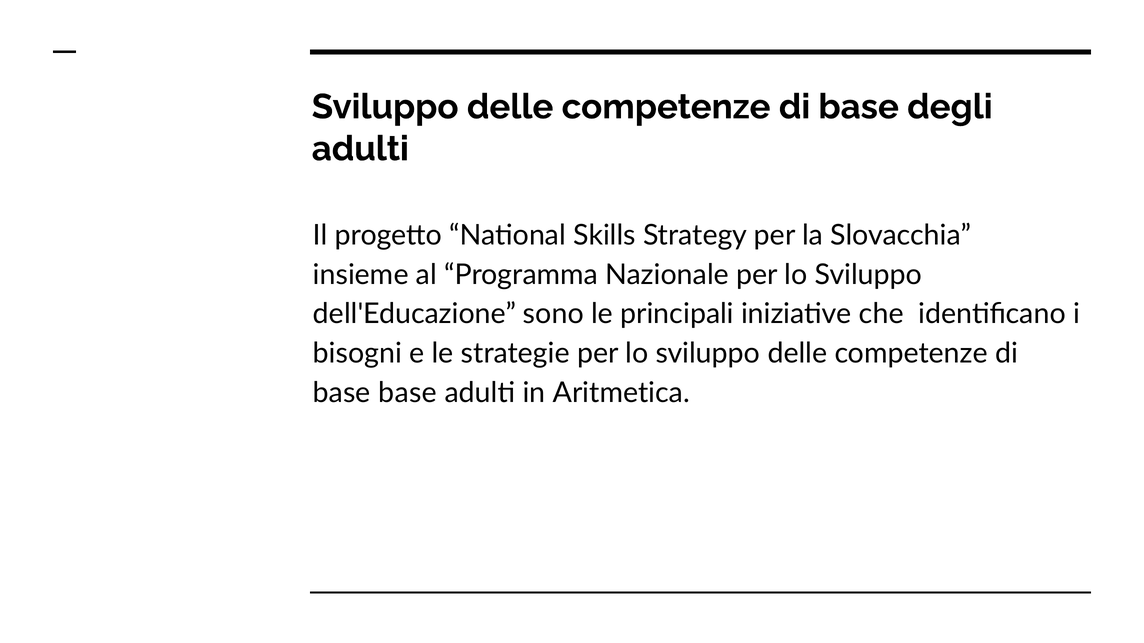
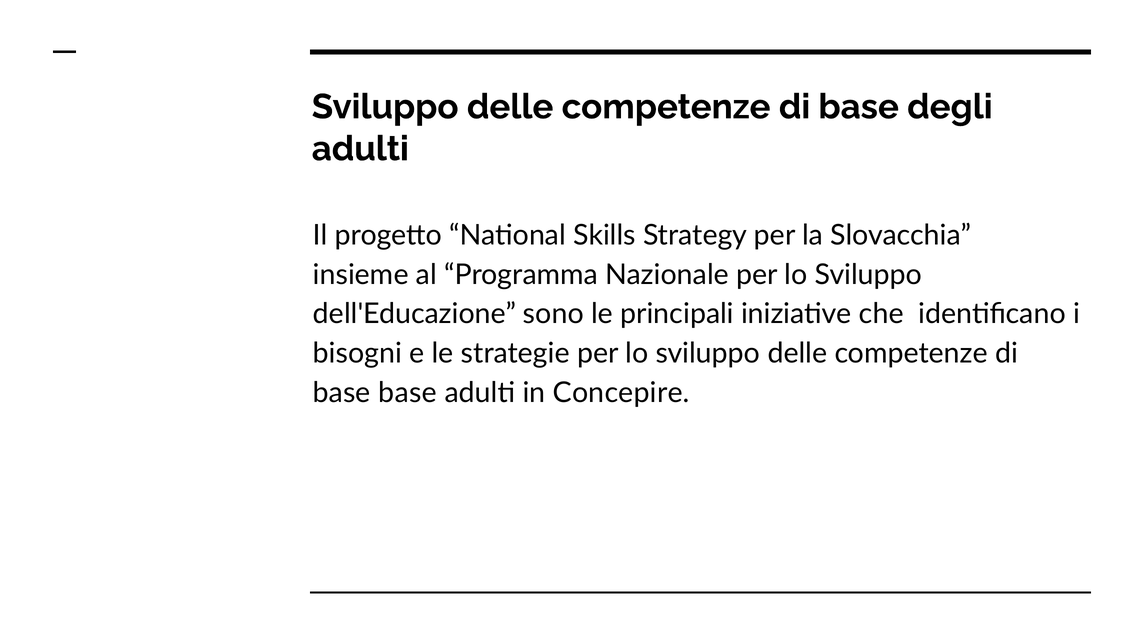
Aritmetica: Aritmetica -> Concepire (621, 393)
